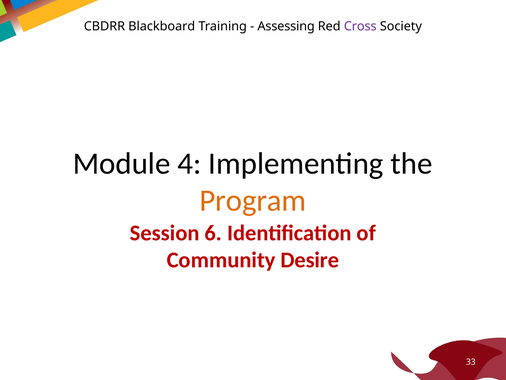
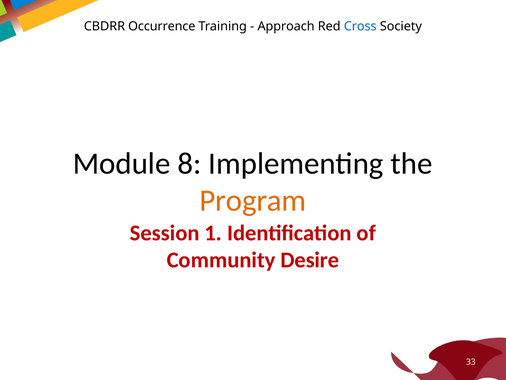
Blackboard: Blackboard -> Occurrence (162, 26)
Assessing: Assessing -> Approach (286, 26)
Cross colour: purple -> blue (360, 26)
4: 4 -> 8 (189, 163)
6: 6 -> 1 (213, 233)
